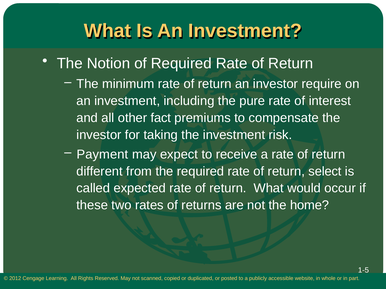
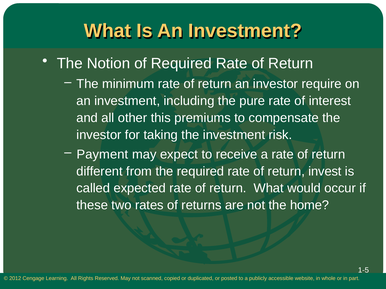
fact: fact -> this (161, 118)
select: select -> invest (325, 172)
